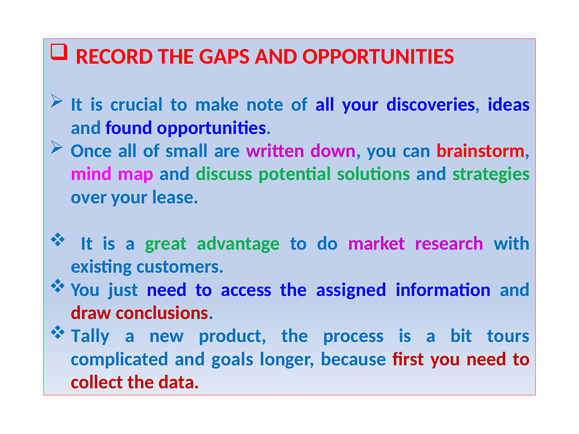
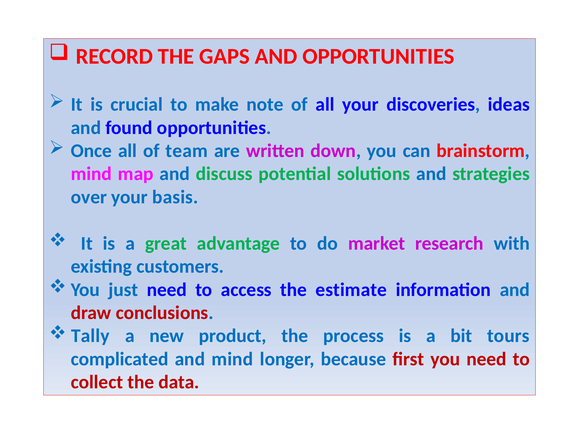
small: small -> team (187, 151)
lease: lease -> basis (175, 197)
assigned: assigned -> estimate (351, 290)
and goals: goals -> mind (232, 359)
